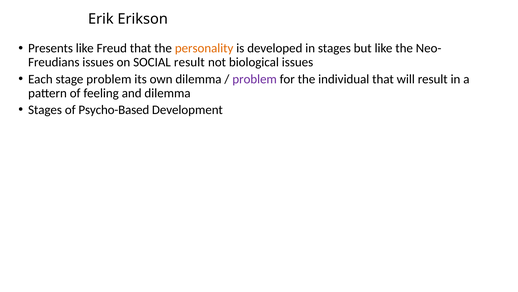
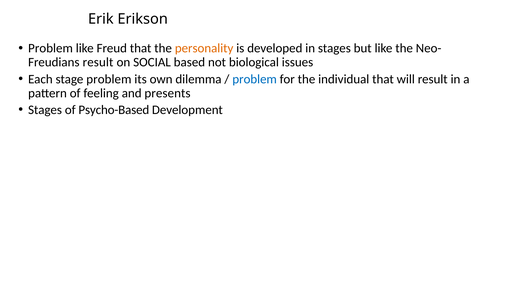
Presents: Presents -> Problem (51, 48)
issues: issues -> result (98, 62)
SOCIAL result: result -> based (189, 62)
problem colour: purple -> blue (255, 79)
and dilemma: dilemma -> presents (168, 93)
